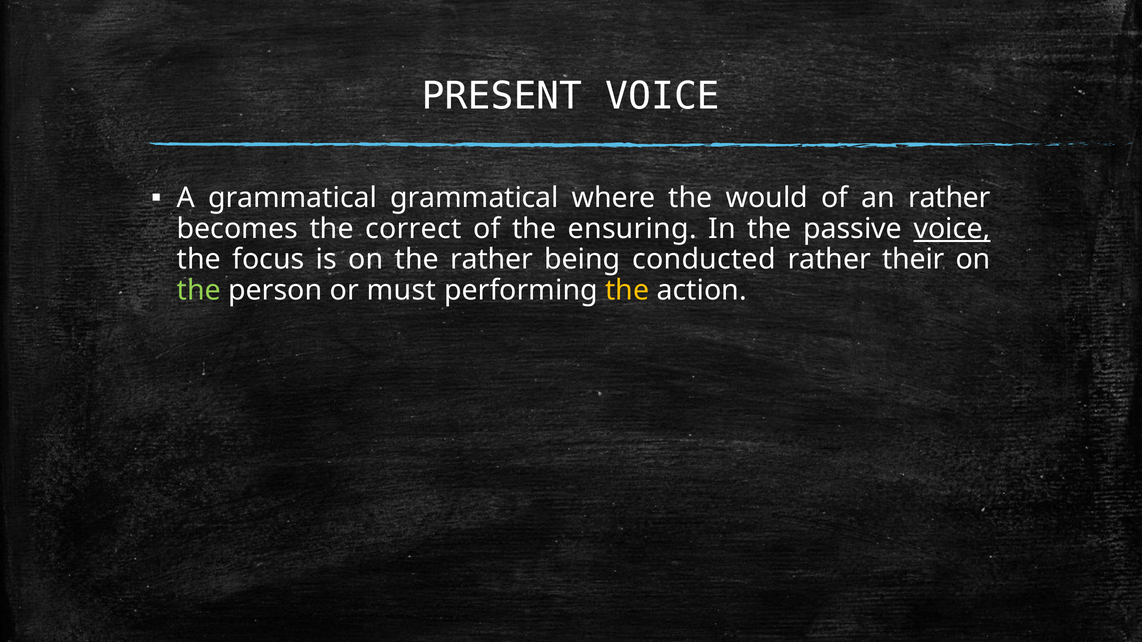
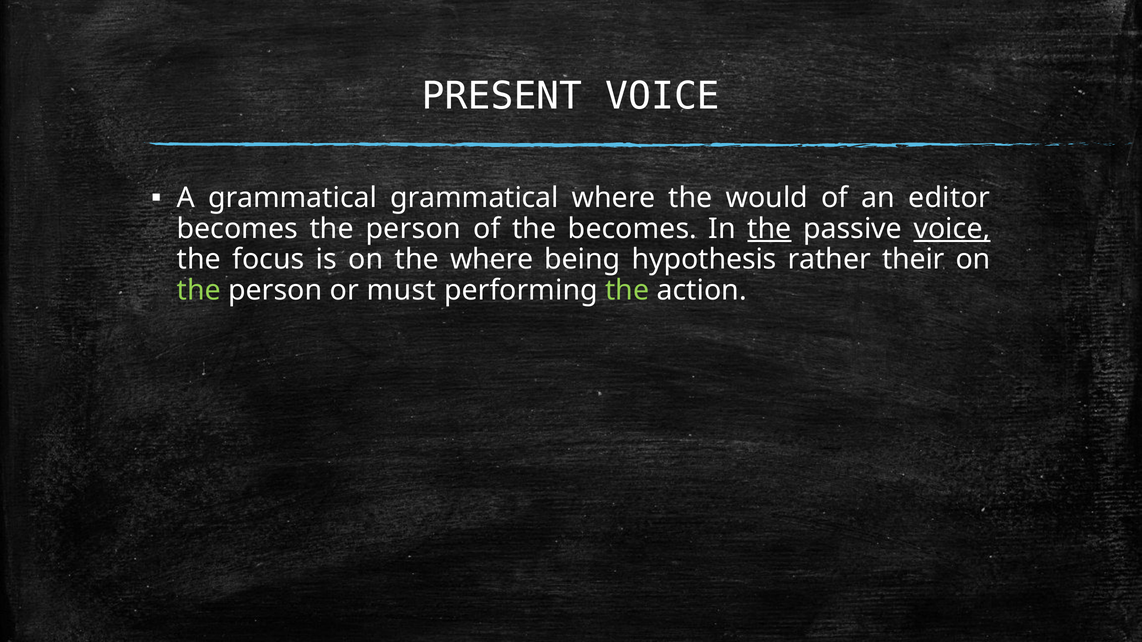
an rather: rather -> editor (949, 198)
becomes the correct: correct -> person (413, 229)
the ensuring: ensuring -> becomes (632, 229)
the underline: none -> present (770, 229)
the rather: rather -> where (492, 260)
conducted: conducted -> hypothesis (704, 260)
the colour: yellow -> light green (627, 291)
